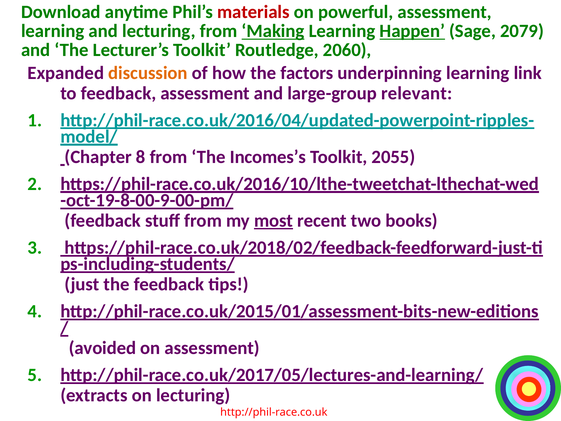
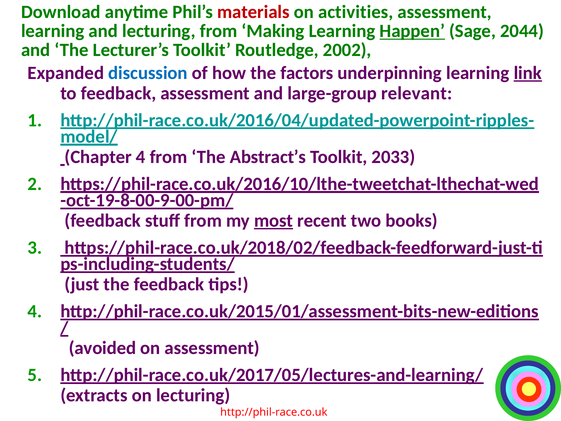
powerful: powerful -> activities (356, 12)
Making underline: present -> none (273, 31)
2079: 2079 -> 2044 (522, 31)
2060: 2060 -> 2002 (347, 50)
discussion colour: orange -> blue (148, 73)
link underline: none -> present (528, 73)
Chapter 8: 8 -> 4 (141, 157)
Incomes’s: Incomes’s -> Abstract’s (268, 157)
2055: 2055 -> 2033 (393, 157)
